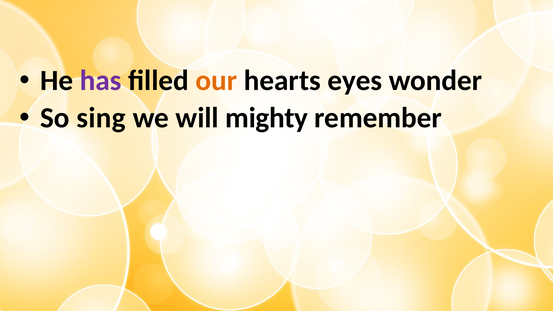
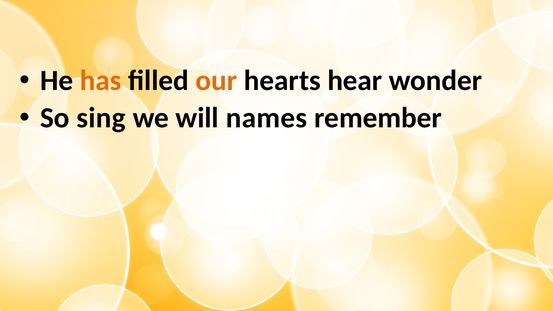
has colour: purple -> orange (101, 81)
eyes: eyes -> hear (355, 81)
mighty: mighty -> names (266, 118)
